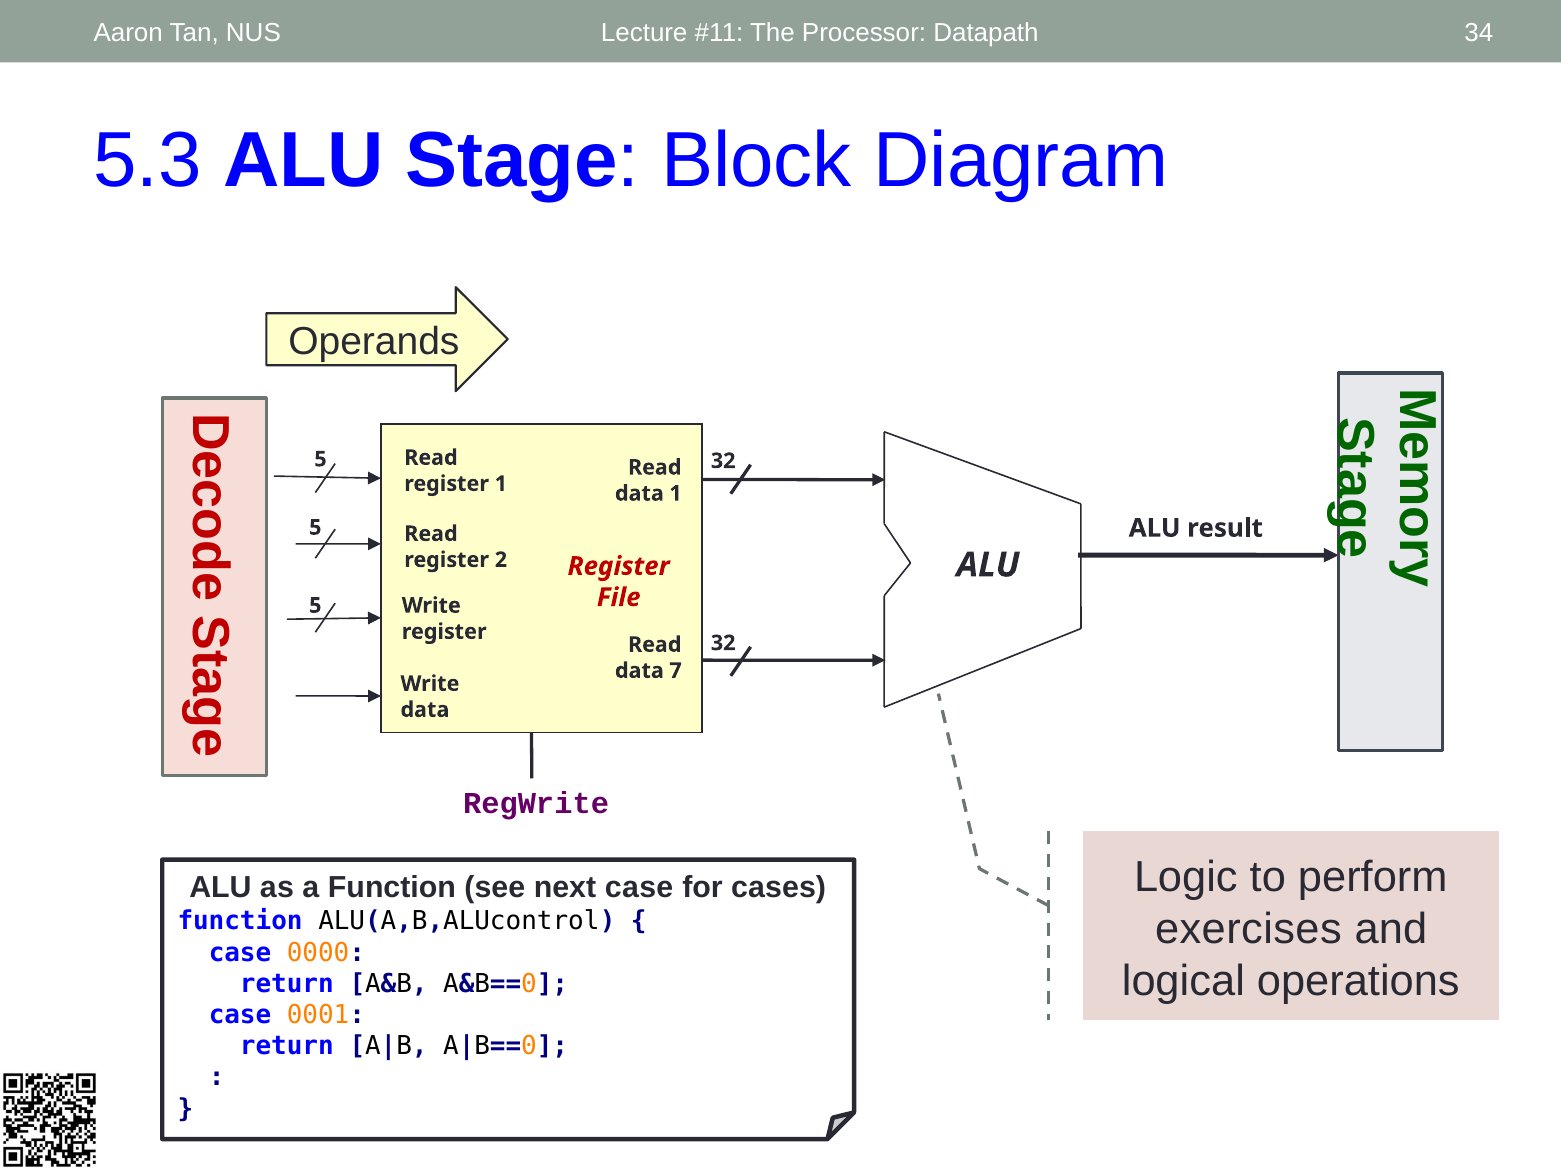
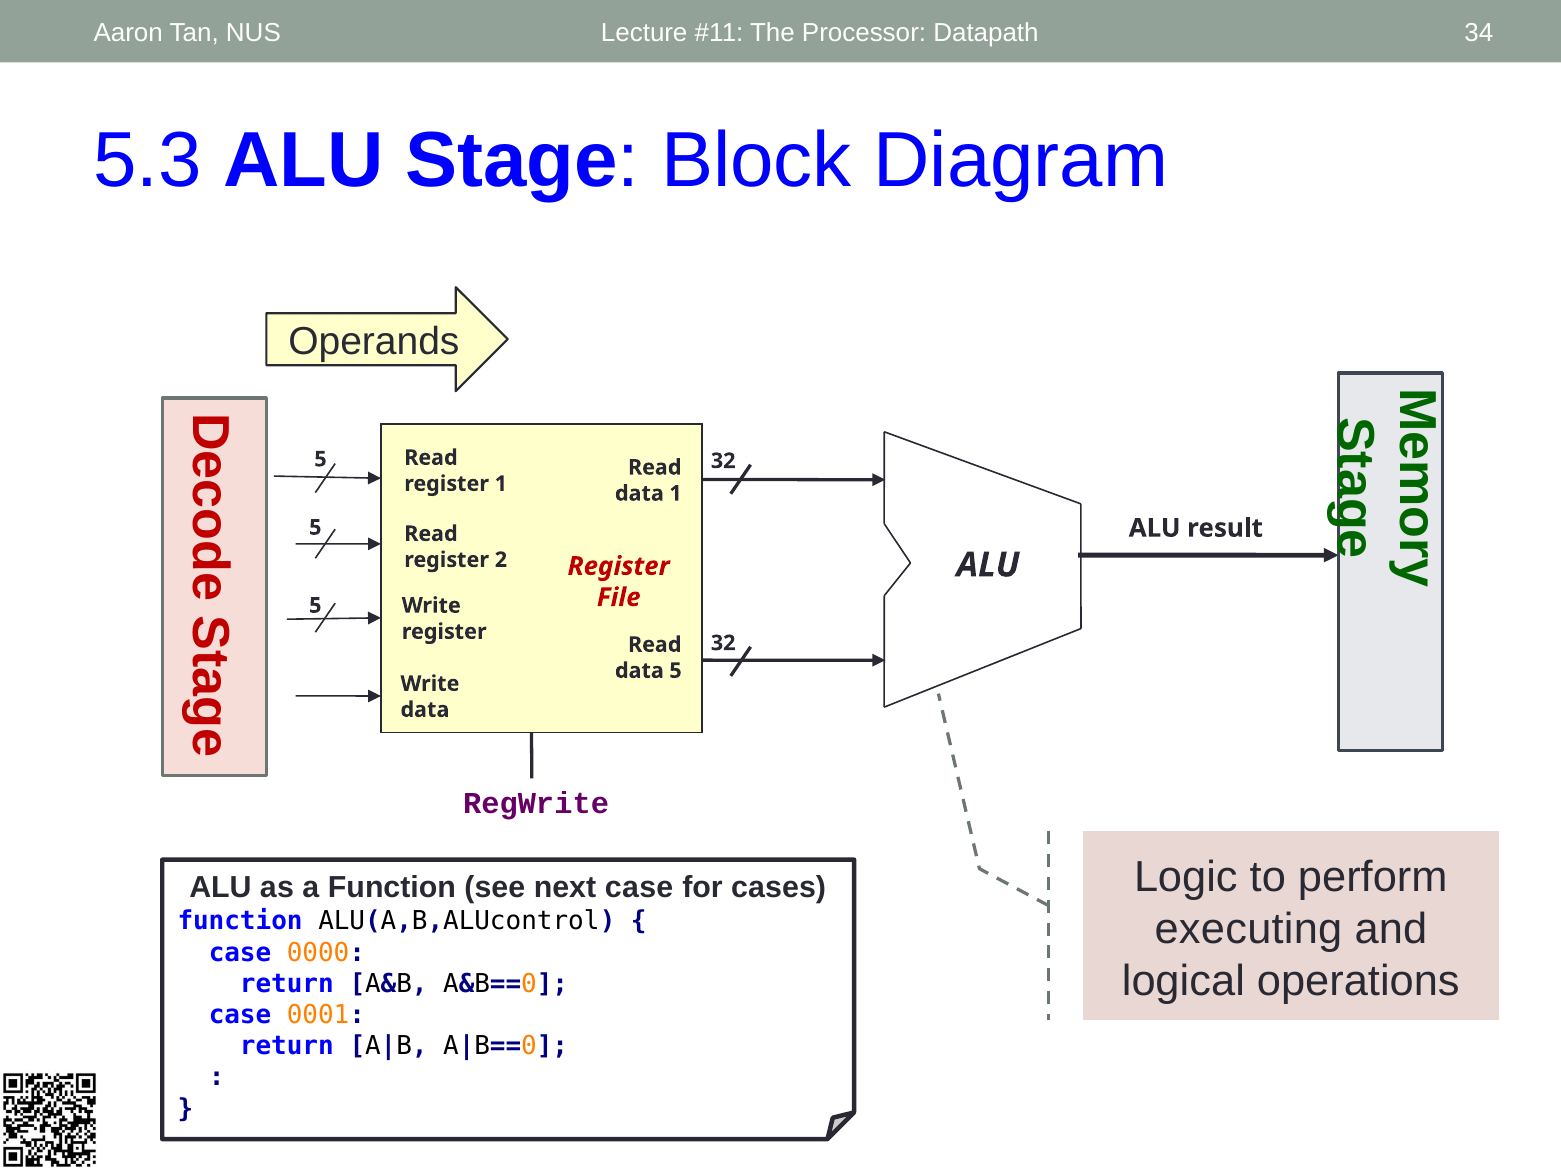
data 7: 7 -> 5 (676, 671)
exercises: exercises -> executing (1248, 929)
